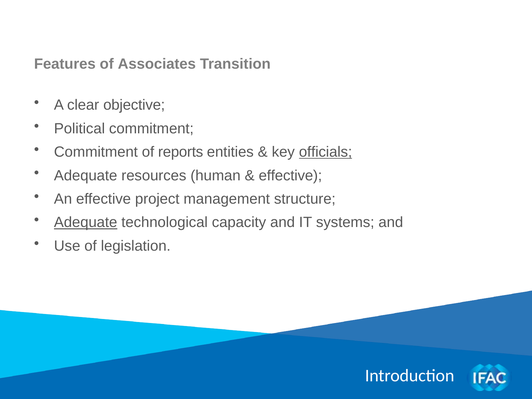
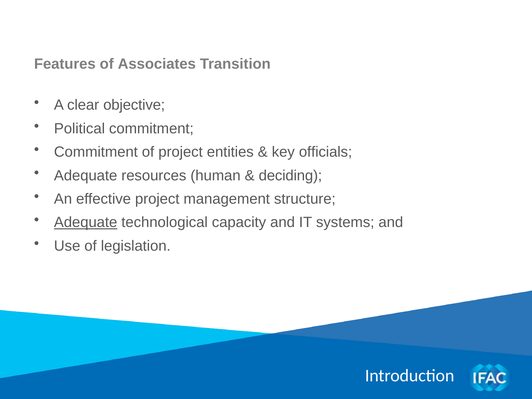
of reports: reports -> project (181, 152)
officials underline: present -> none (326, 152)
effective: effective -> deciding (290, 175)
